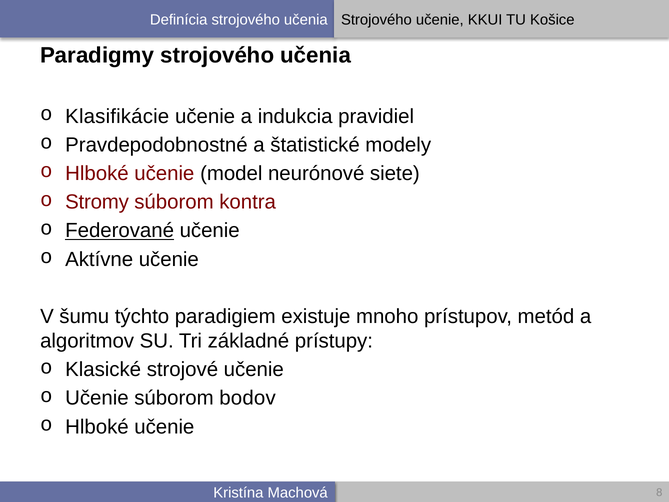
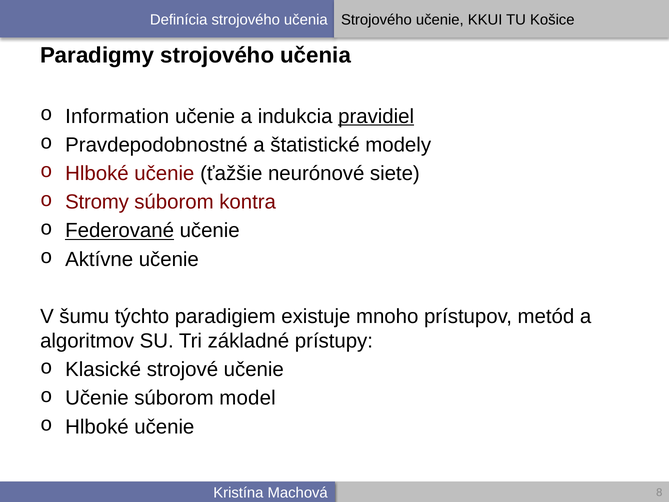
Klasifikácie: Klasifikácie -> Information (117, 116)
pravidiel underline: none -> present (376, 116)
model: model -> ťažšie (231, 173)
bodov: bodov -> model (248, 398)
